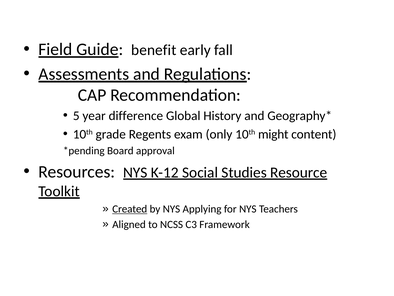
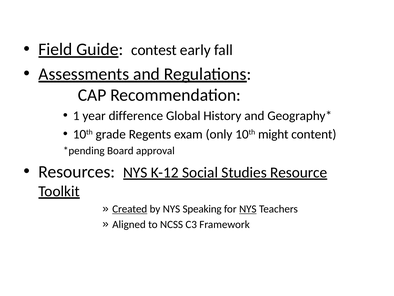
benefit: benefit -> contest (154, 50)
5: 5 -> 1 (76, 116)
Applying: Applying -> Speaking (202, 209)
NYS underline: none -> present (248, 209)
